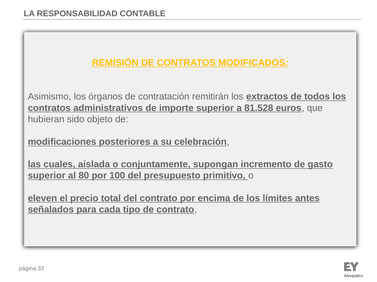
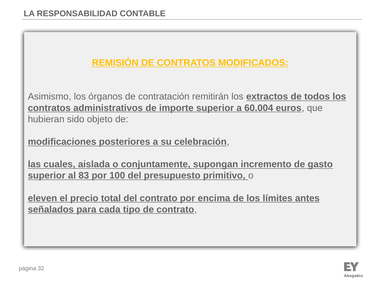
81.528: 81.528 -> 60.004 (259, 108)
80: 80 -> 83 (84, 176)
